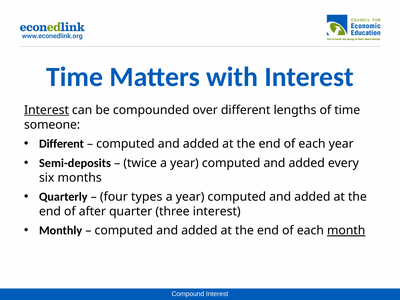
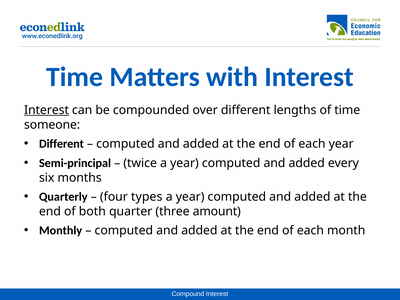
Semi-deposits: Semi-deposits -> Semi-principal (75, 163)
after: after -> both (92, 211)
three interest: interest -> amount (217, 211)
month underline: present -> none (346, 231)
